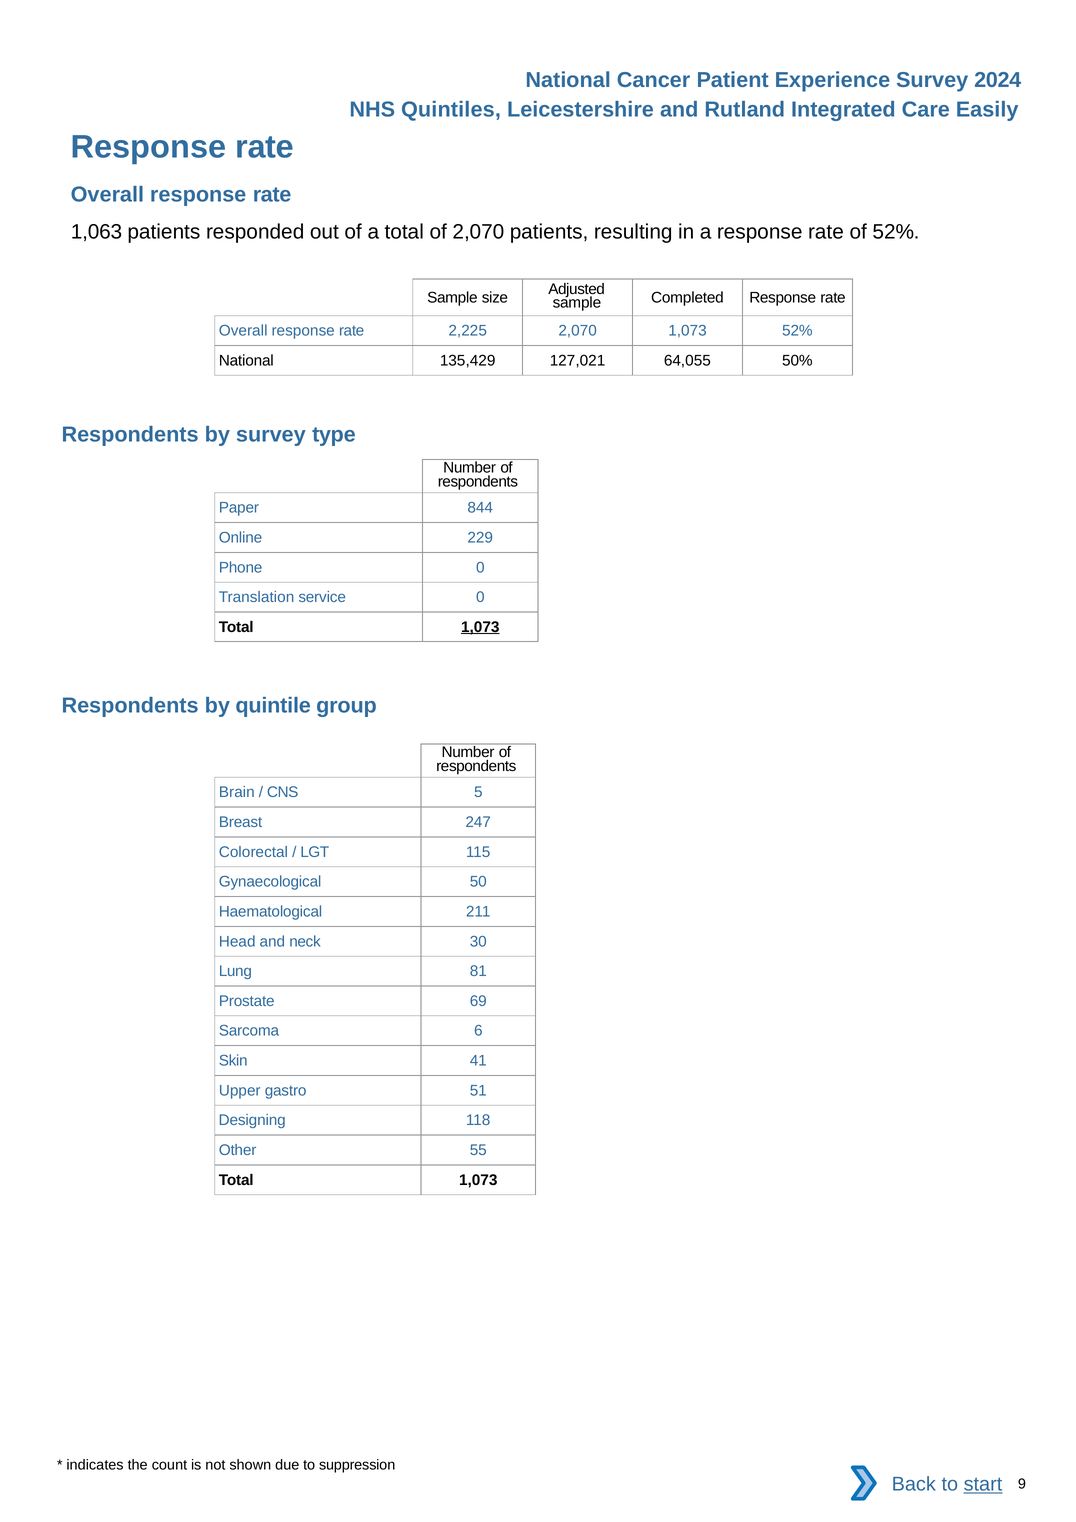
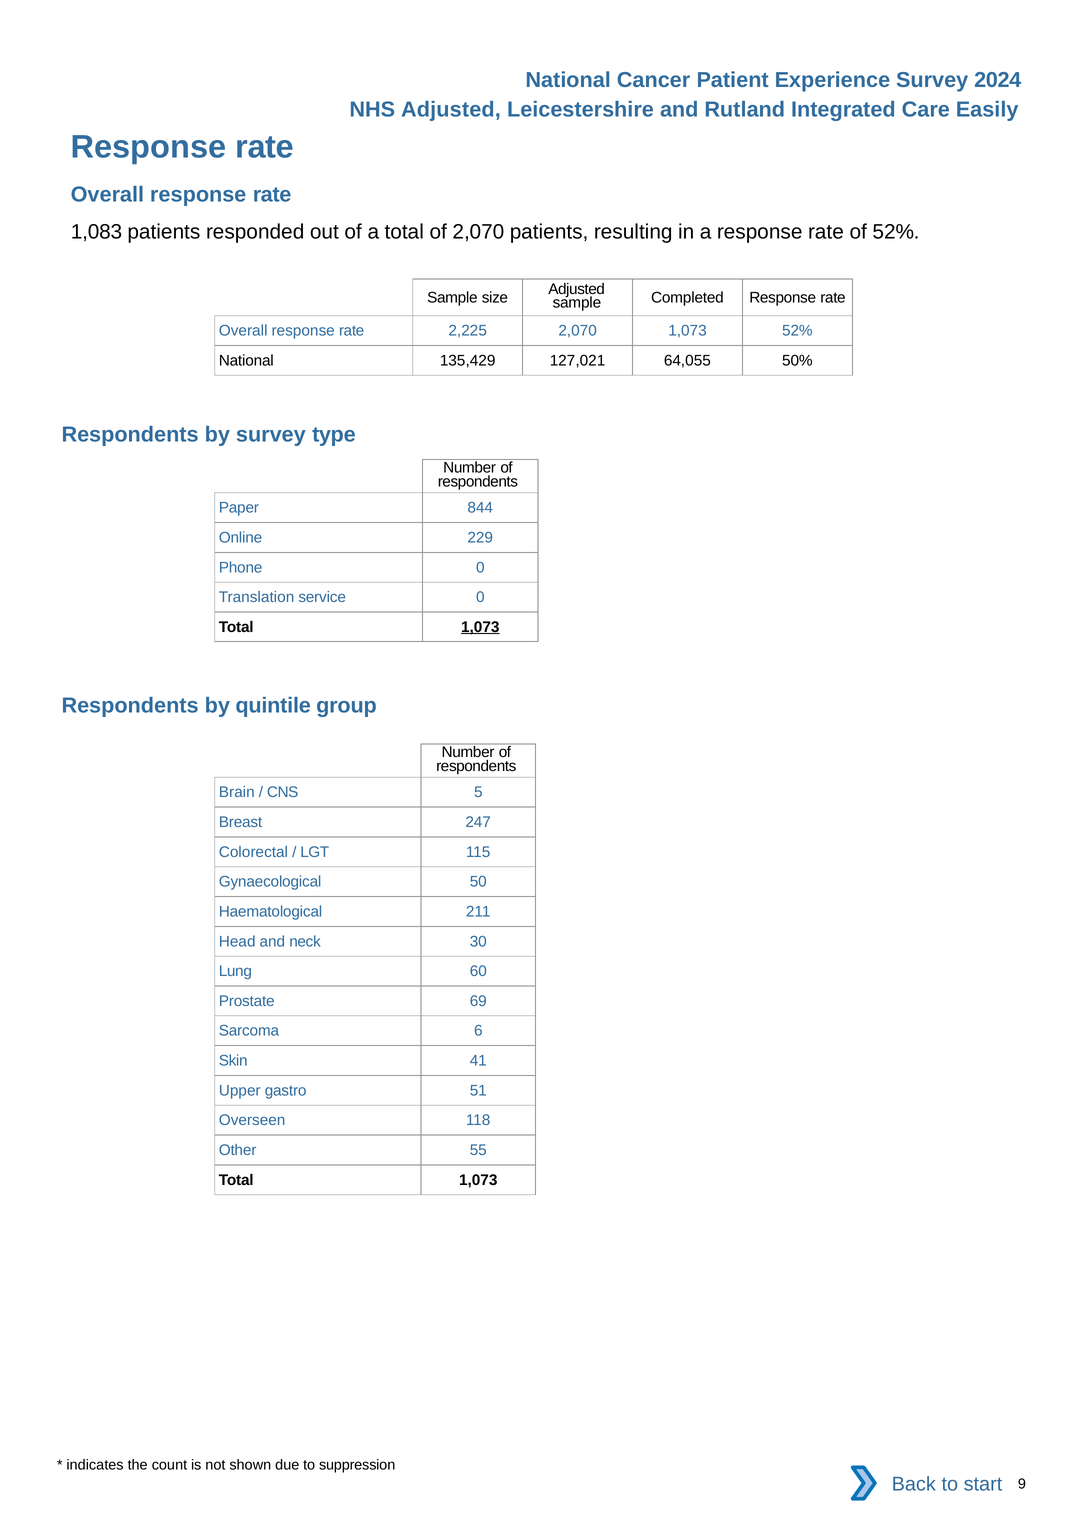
NHS Quintiles: Quintiles -> Adjusted (451, 110)
1,063: 1,063 -> 1,083 (96, 232)
81: 81 -> 60 (478, 972)
Designing: Designing -> Overseen (252, 1121)
start underline: present -> none (983, 1485)
